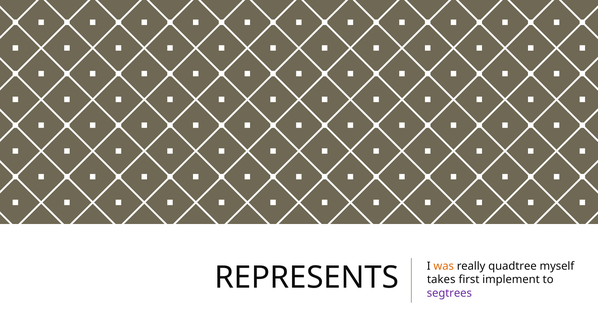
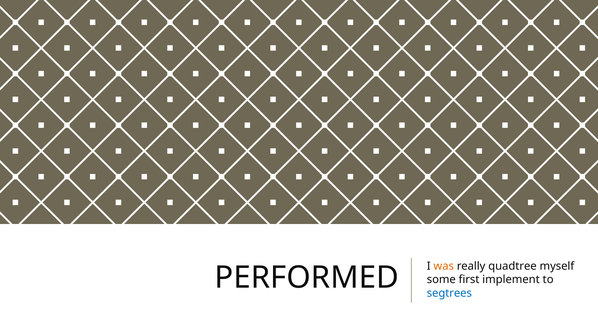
REPRESENTS: REPRESENTS -> PERFORMED (307, 278)
takes: takes -> some (441, 280)
segtrees colour: purple -> blue (449, 293)
